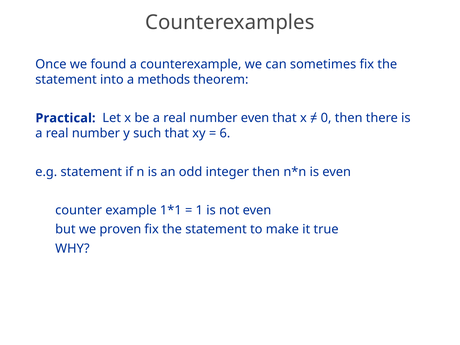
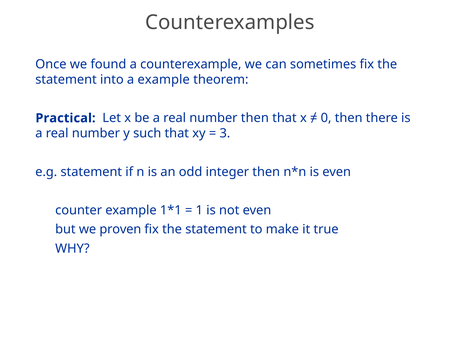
a methods: methods -> example (164, 80)
number even: even -> then (255, 118)
6: 6 -> 3 (225, 133)
